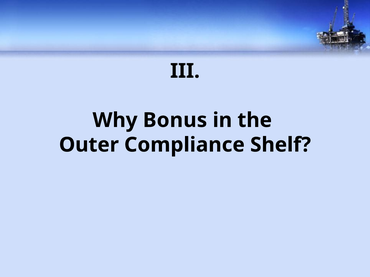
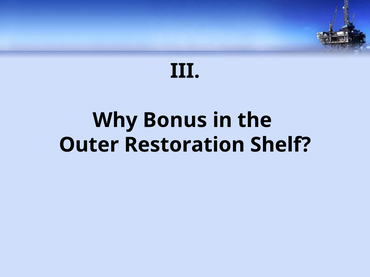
Compliance: Compliance -> Restoration (184, 145)
